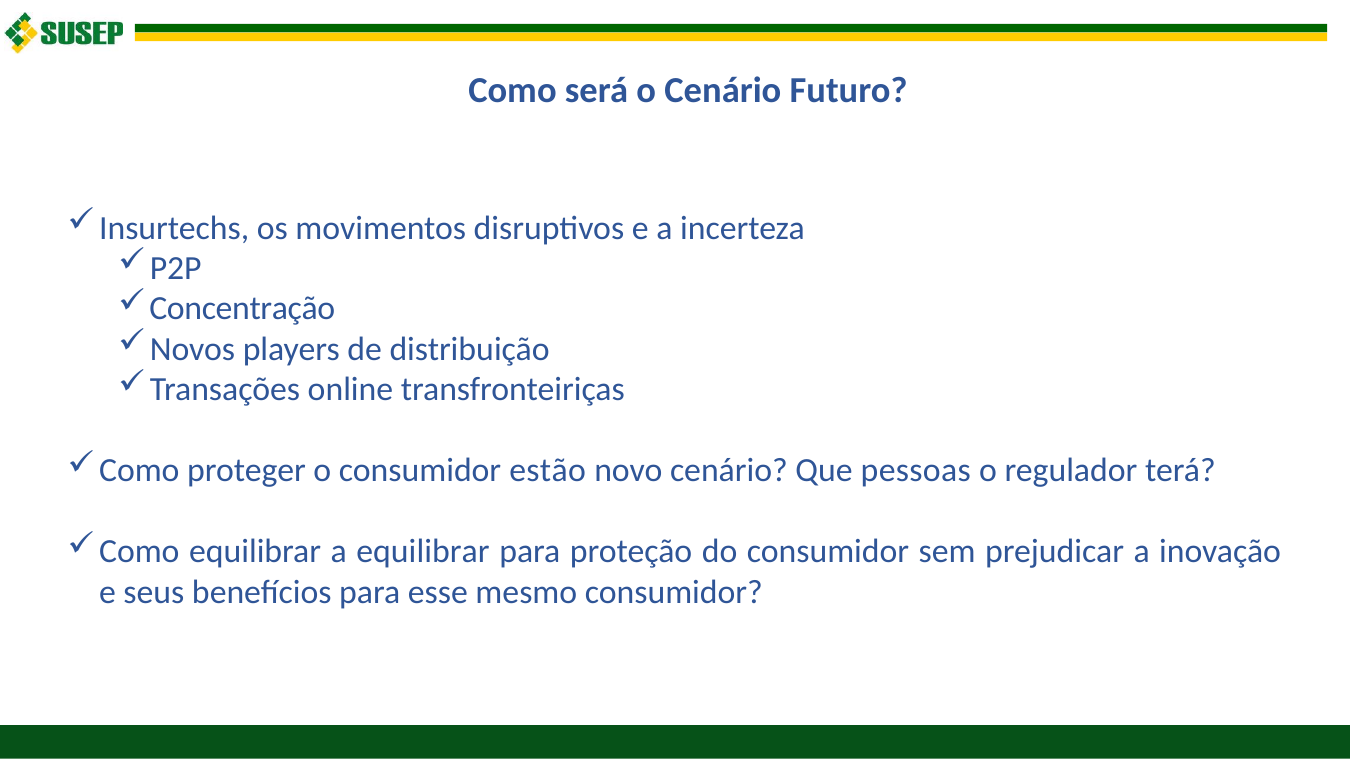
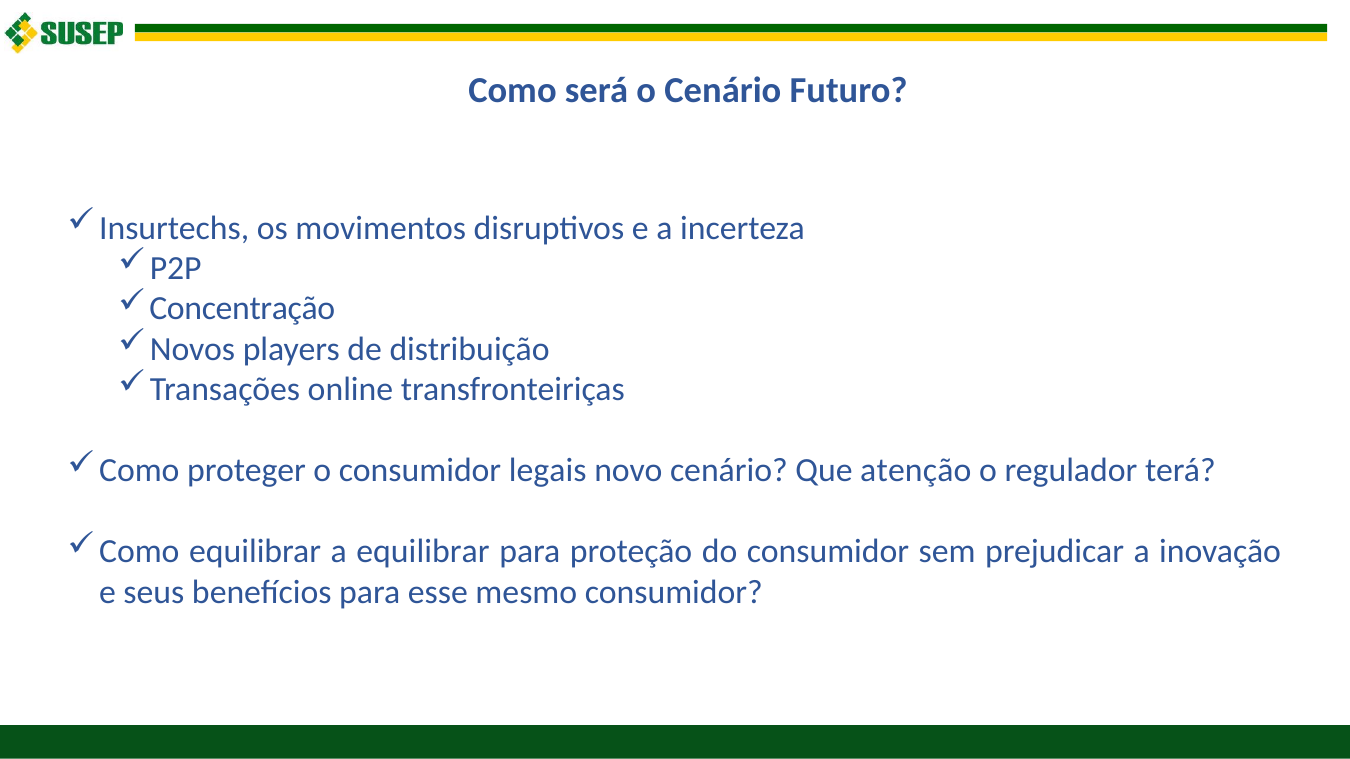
estão: estão -> legais (548, 471)
pessoas: pessoas -> atenção (916, 471)
